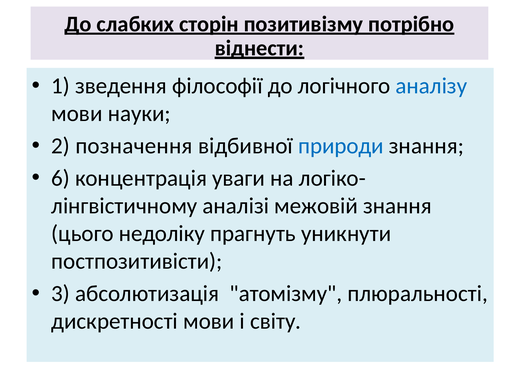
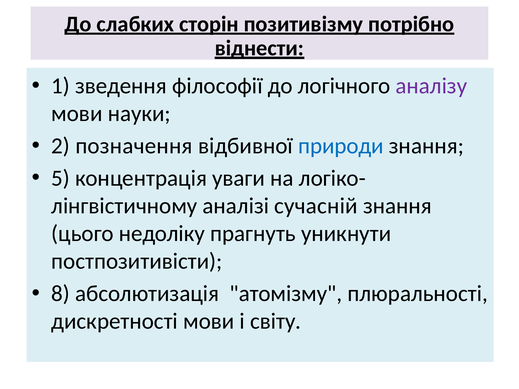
аналізу colour: blue -> purple (431, 86)
6: 6 -> 5 (61, 178)
межовій: межовій -> сучасній (316, 206)
3: 3 -> 8 (61, 294)
